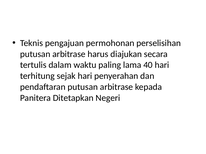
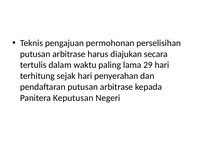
40: 40 -> 29 (148, 65)
Ditetapkan: Ditetapkan -> Keputusan (73, 98)
